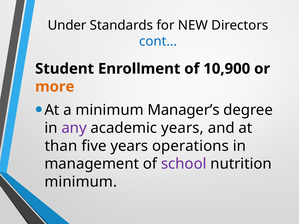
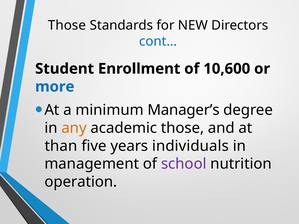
Under: Under -> Those (67, 25)
10,900: 10,900 -> 10,600 (227, 69)
more colour: orange -> blue (55, 87)
any colour: purple -> orange (74, 128)
academic years: years -> those (183, 128)
operations: operations -> individuals (190, 146)
minimum: minimum -> operation (81, 182)
